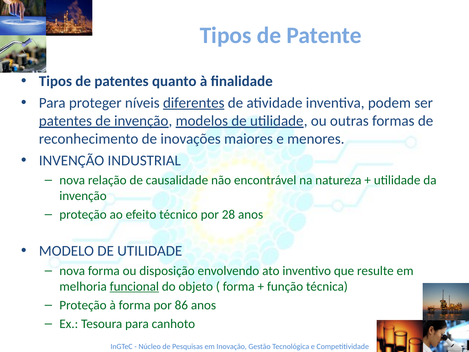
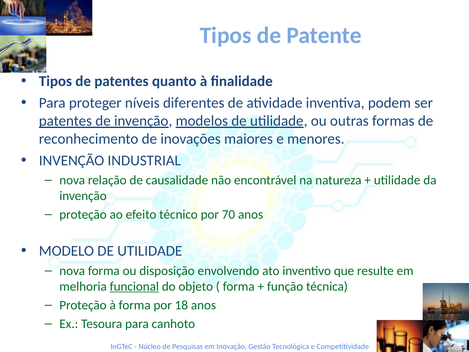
diferentes underline: present -> none (194, 103)
28: 28 -> 70 (228, 215)
86: 86 -> 18 (181, 305)
